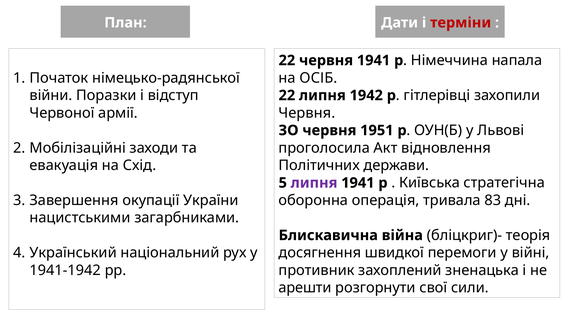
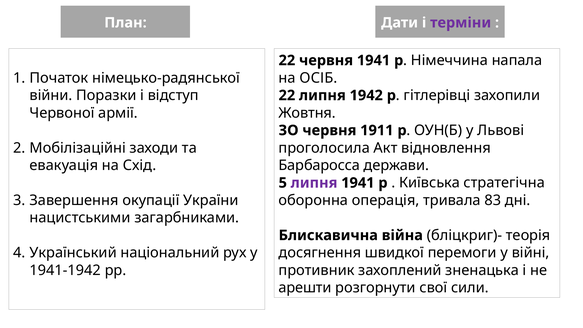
терміни colour: red -> purple (461, 23)
Червня: Червня -> Жовтня (307, 113)
1951: 1951 -> 1911 (377, 130)
Політичних: Політичних -> Барбаросса (319, 165)
